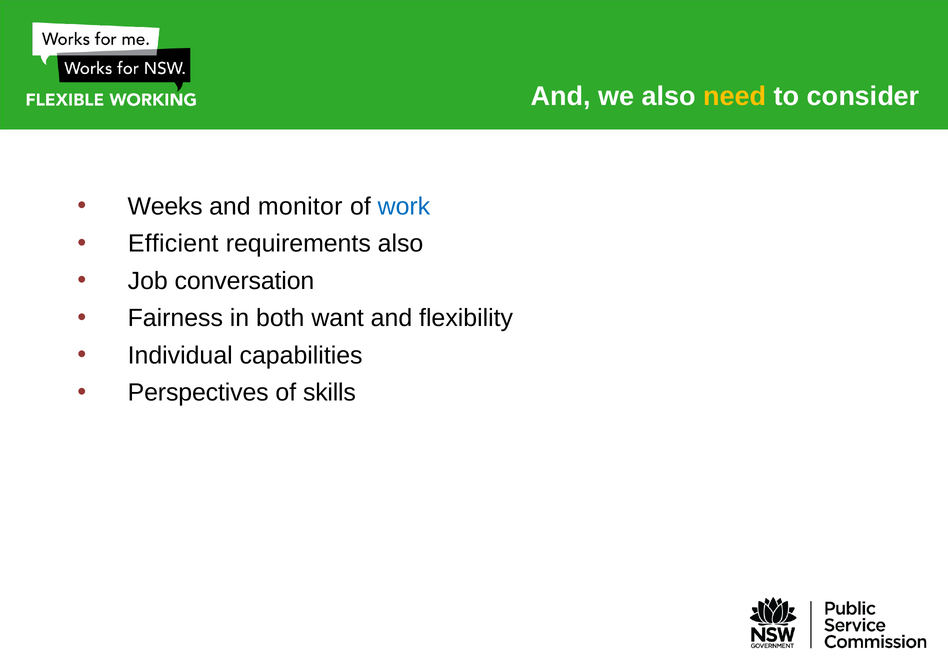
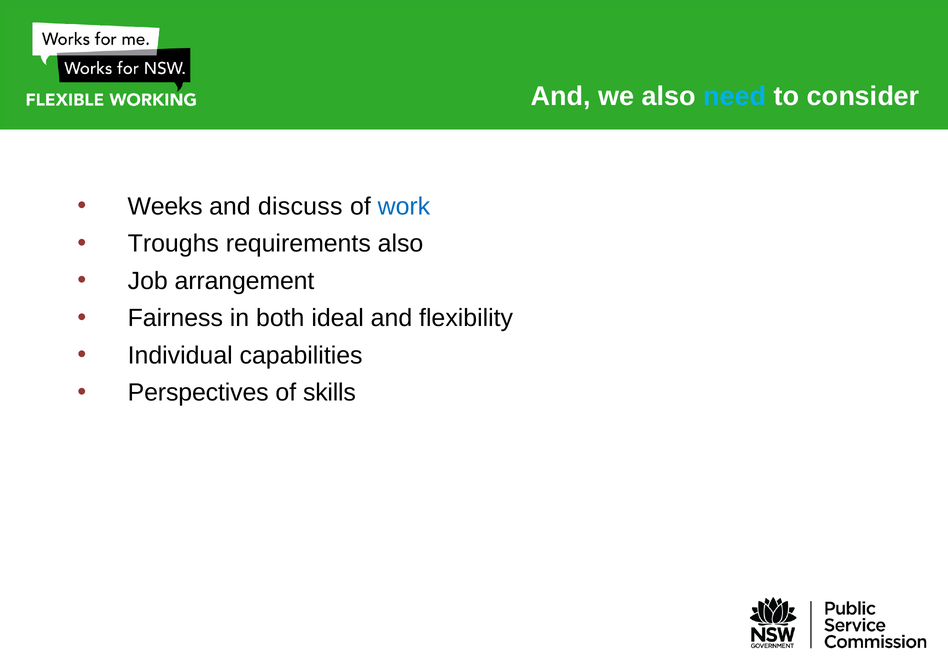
need colour: yellow -> light blue (735, 96)
monitor: monitor -> discuss (300, 207)
Efficient: Efficient -> Troughs (173, 244)
conversation: conversation -> arrangement (244, 281)
want: want -> ideal (338, 318)
